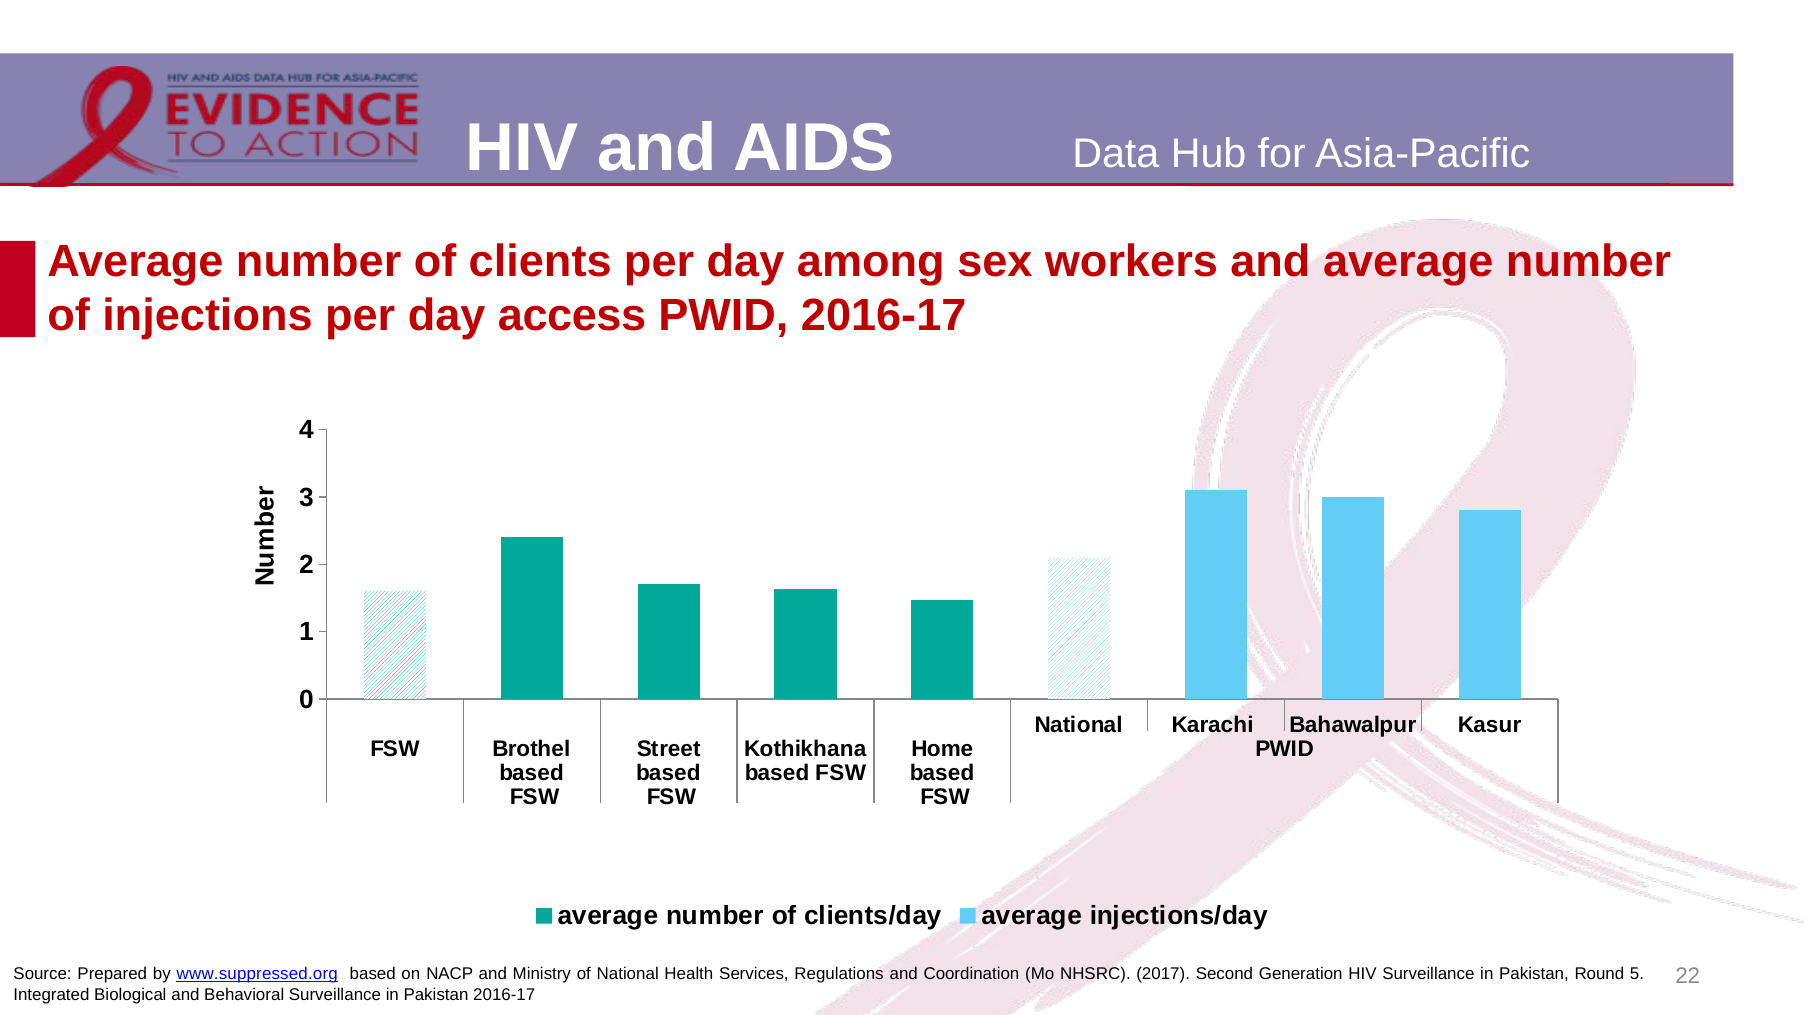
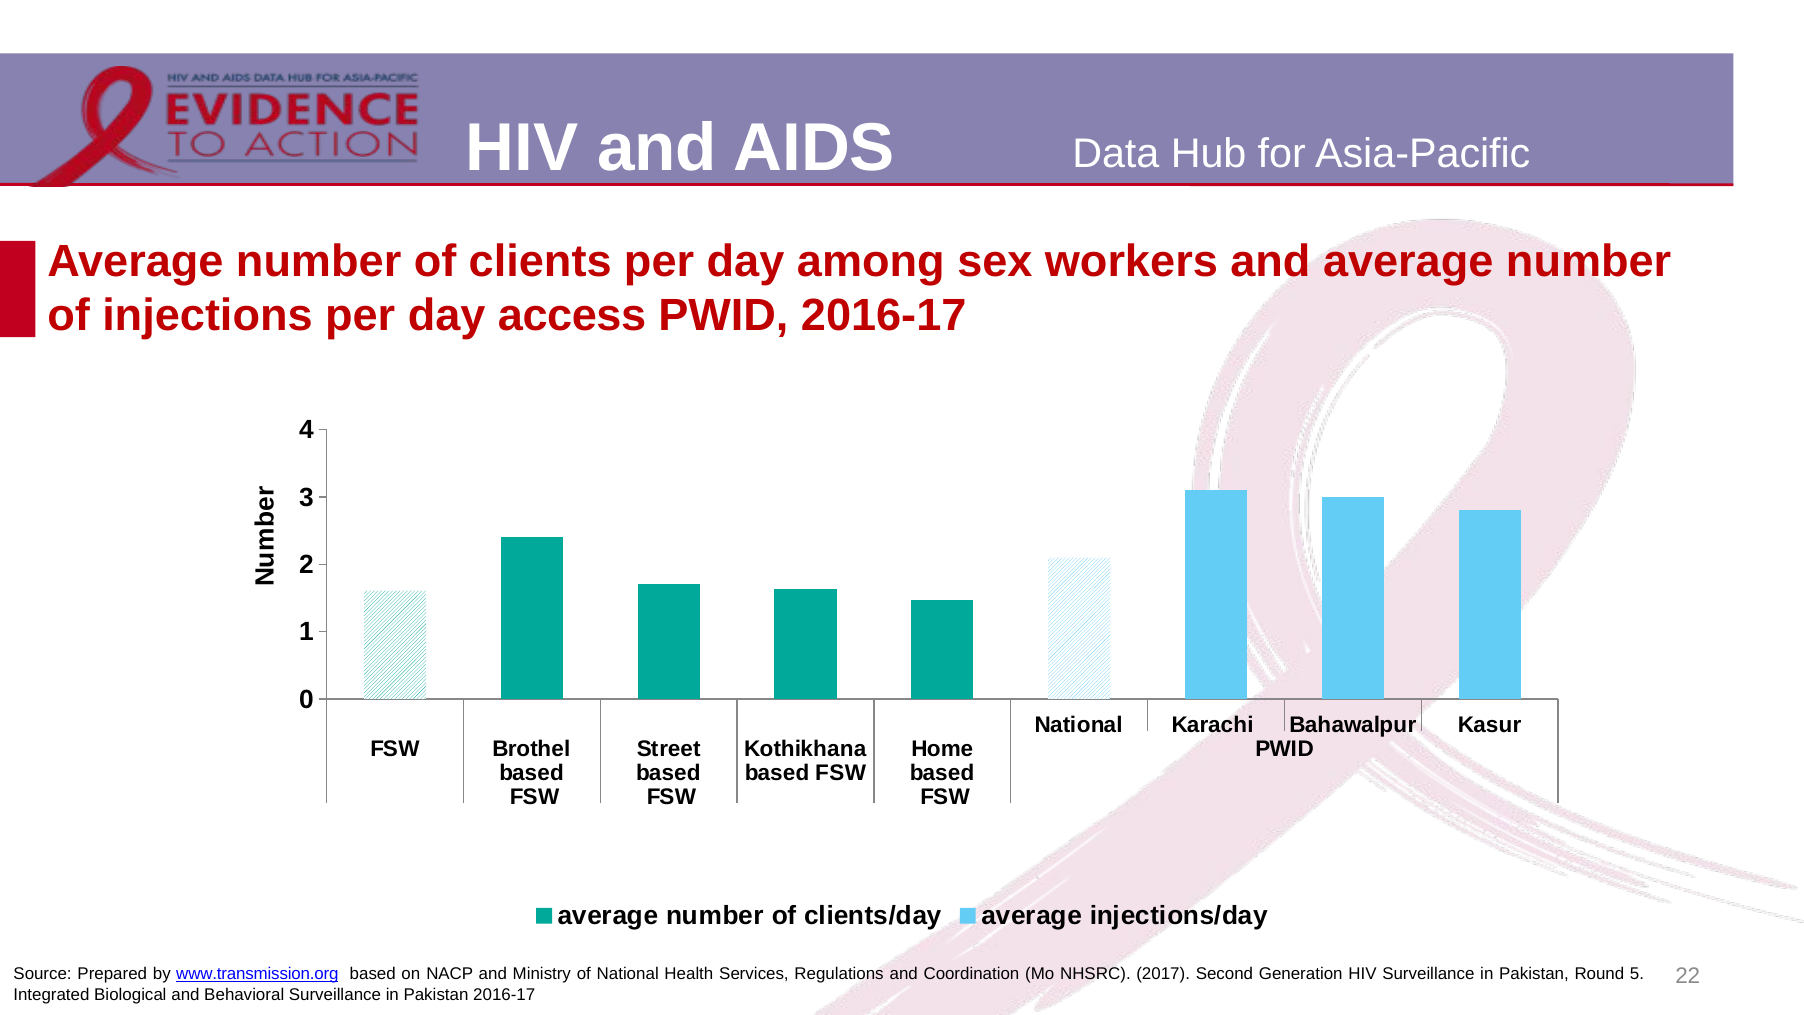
www.suppressed.org: www.suppressed.org -> www.transmission.org (257, 974)
